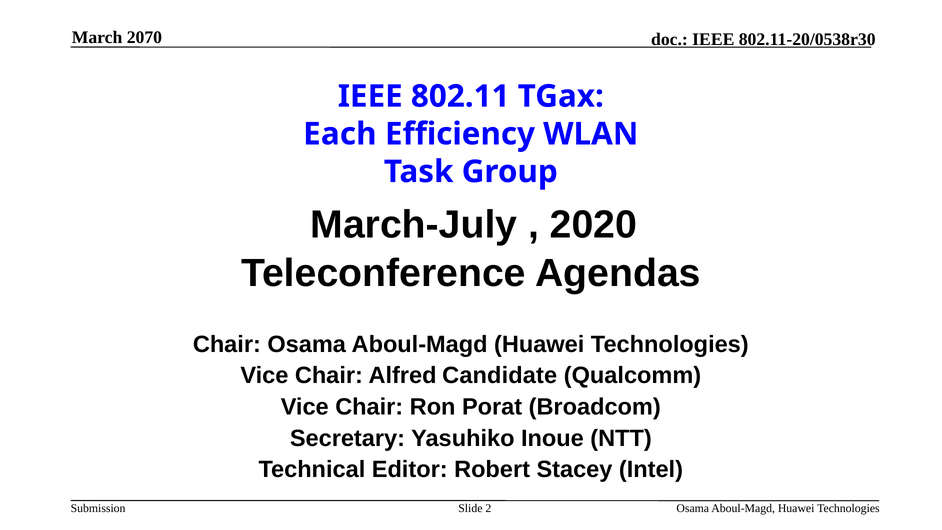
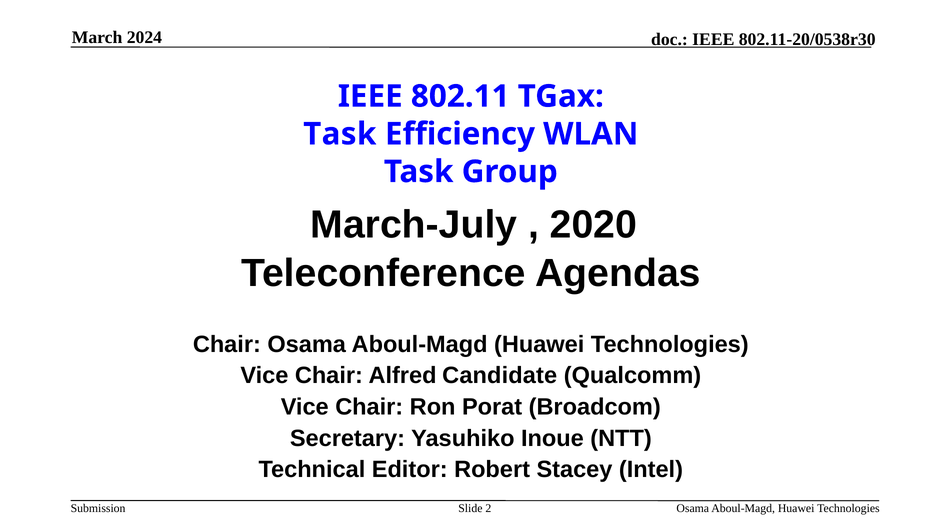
2070: 2070 -> 2024 (144, 37)
Each: Each -> Task (340, 134)
